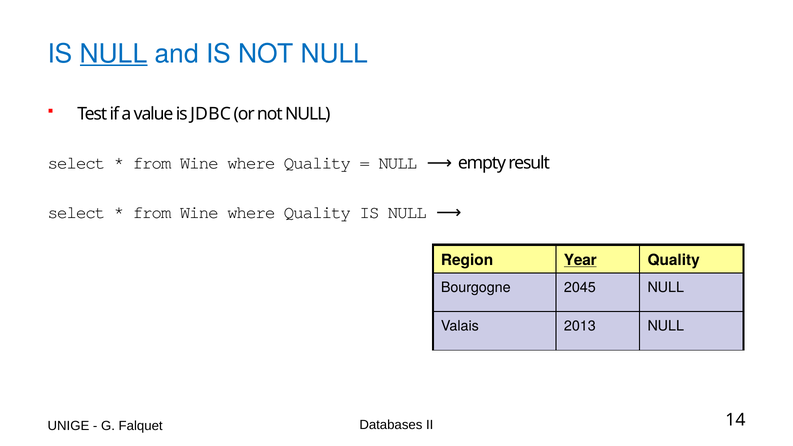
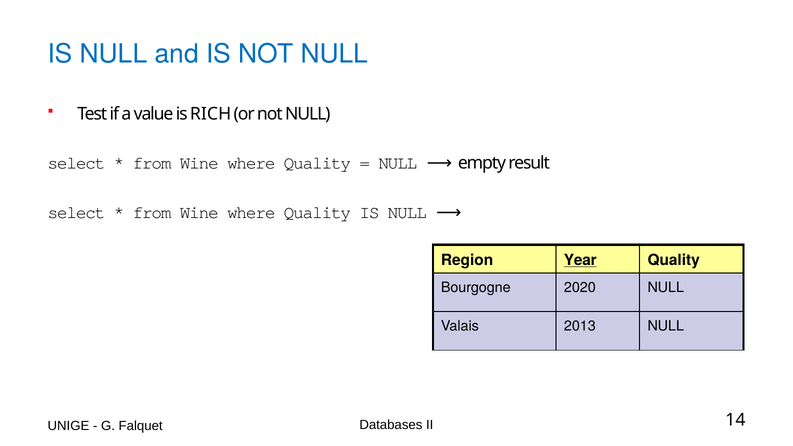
NULL underline: present -> none (114, 54)
JDBC: JDBC -> RICH (211, 114)
2045: 2045 -> 2020 (580, 288)
